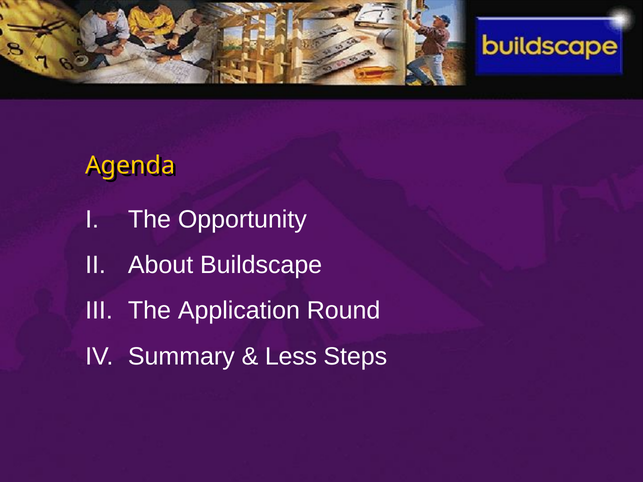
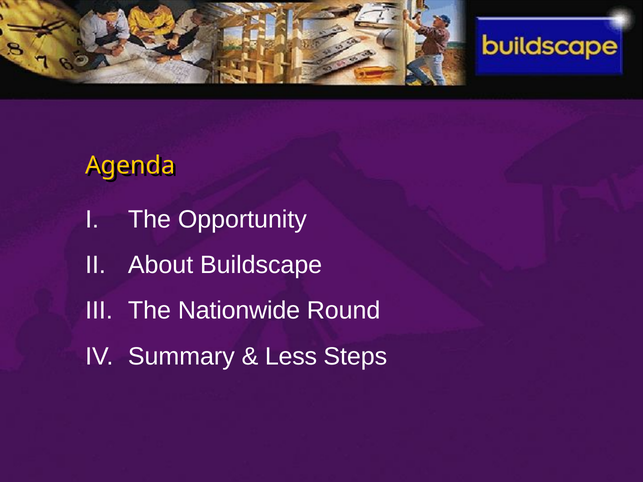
Application: Application -> Nationwide (239, 311)
